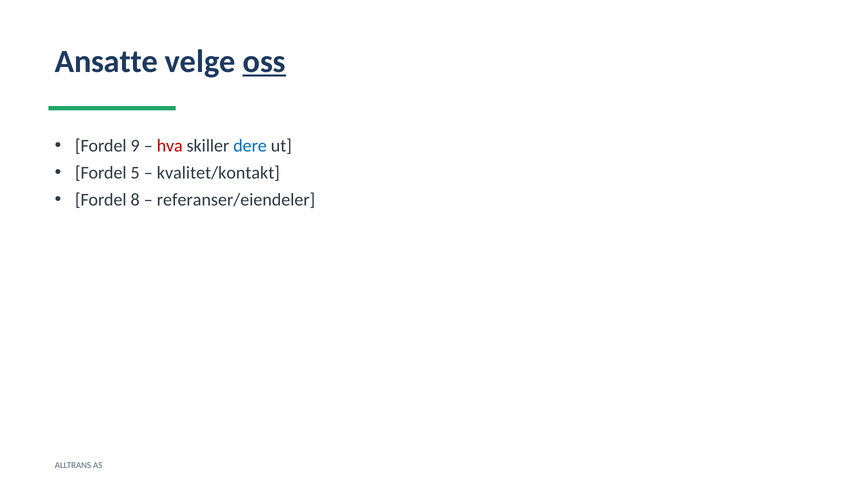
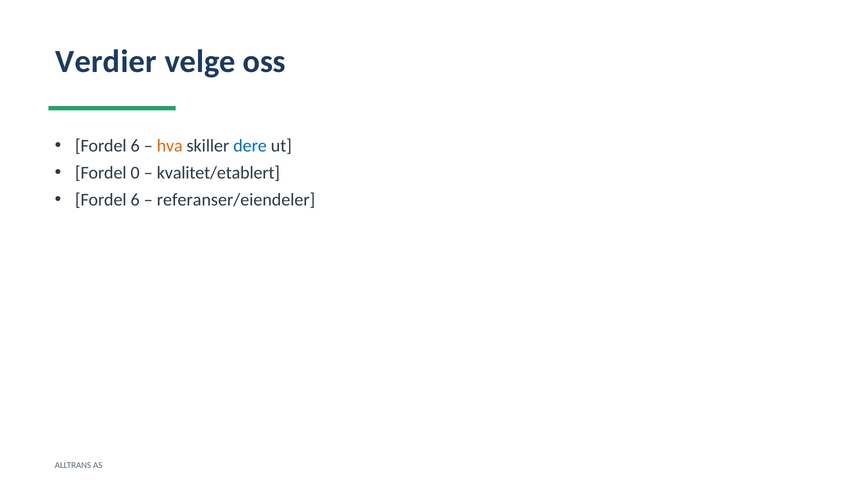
Ansatte: Ansatte -> Verdier (106, 62)
oss underline: present -> none (264, 62)
9: 9 -> 6 (135, 146)
hva colour: red -> orange (170, 146)
5: 5 -> 0 (135, 173)
kvalitet/kontakt: kvalitet/kontakt -> kvalitet/etablert (218, 173)
8: 8 -> 6 (135, 200)
